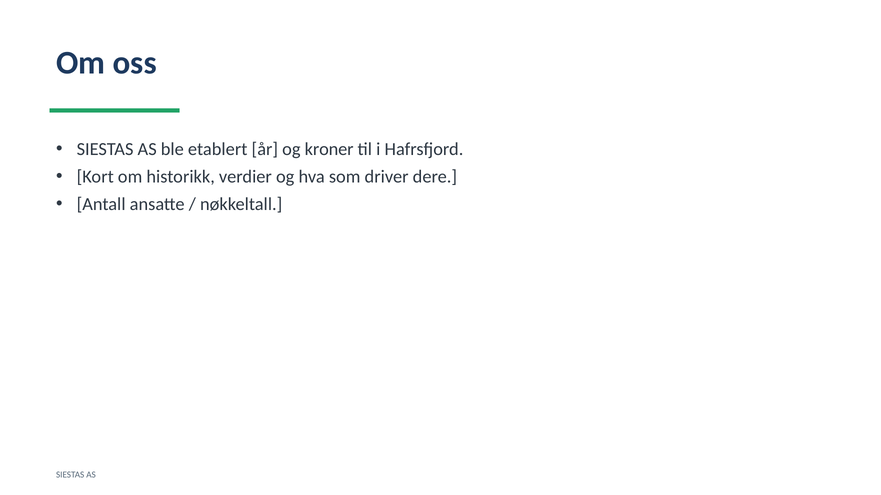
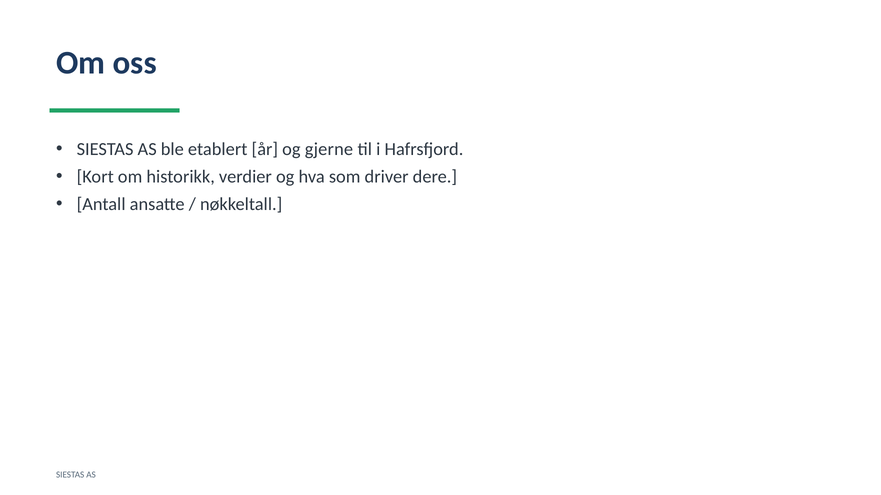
kroner: kroner -> gjerne (329, 149)
